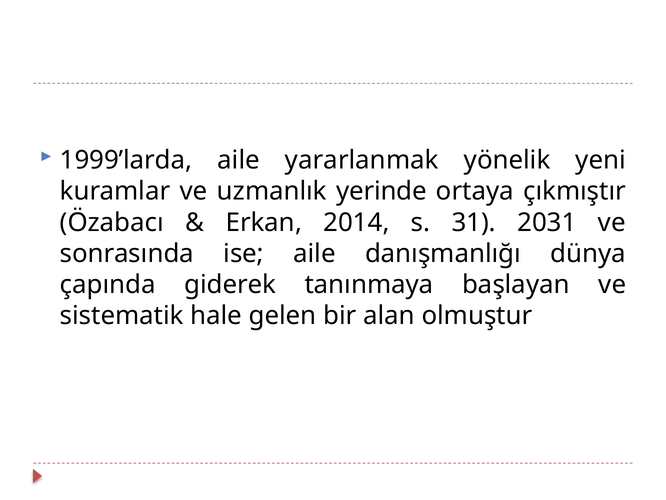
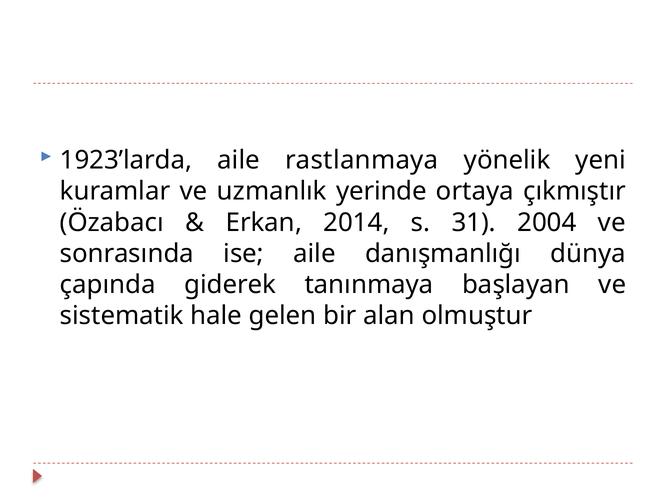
1999’larda: 1999’larda -> 1923’larda (126, 160)
yararlanmak: yararlanmak -> rastlanmaya (362, 160)
2031: 2031 -> 2004 (547, 222)
